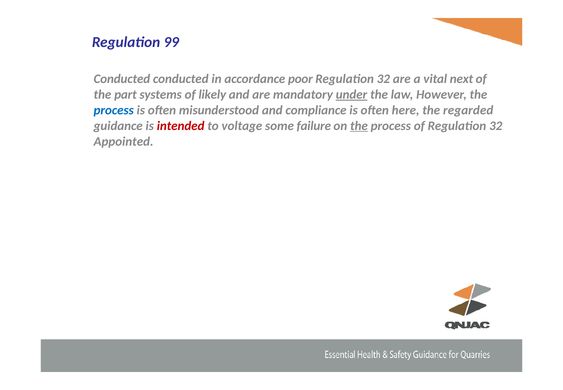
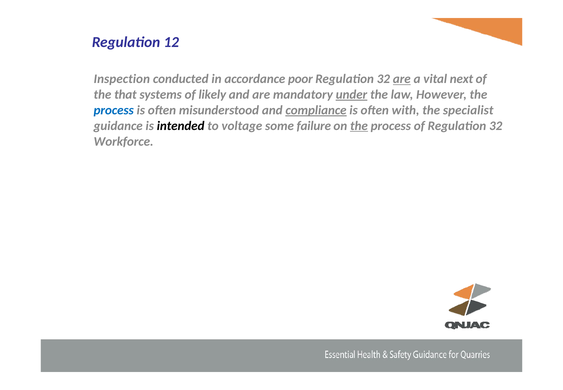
99: 99 -> 12 (171, 42)
Conducted: Conducted -> Inspection (122, 79)
are underline: none -> present (402, 79)
part: part -> that (125, 95)
compliance underline: none -> present (316, 110)
here: here -> with (406, 110)
regarded: regarded -> specialist (468, 110)
intended colour: red -> black (181, 126)
Appointed: Appointed -> Workforce (124, 141)
